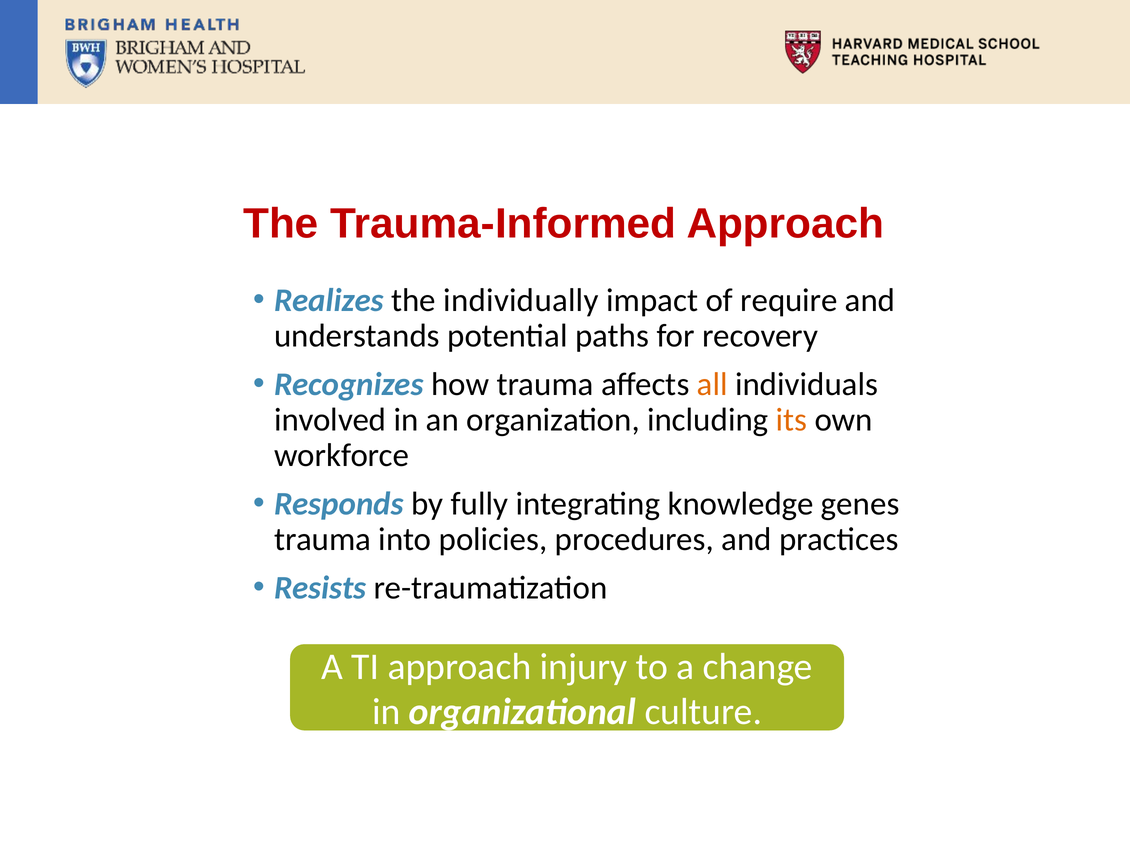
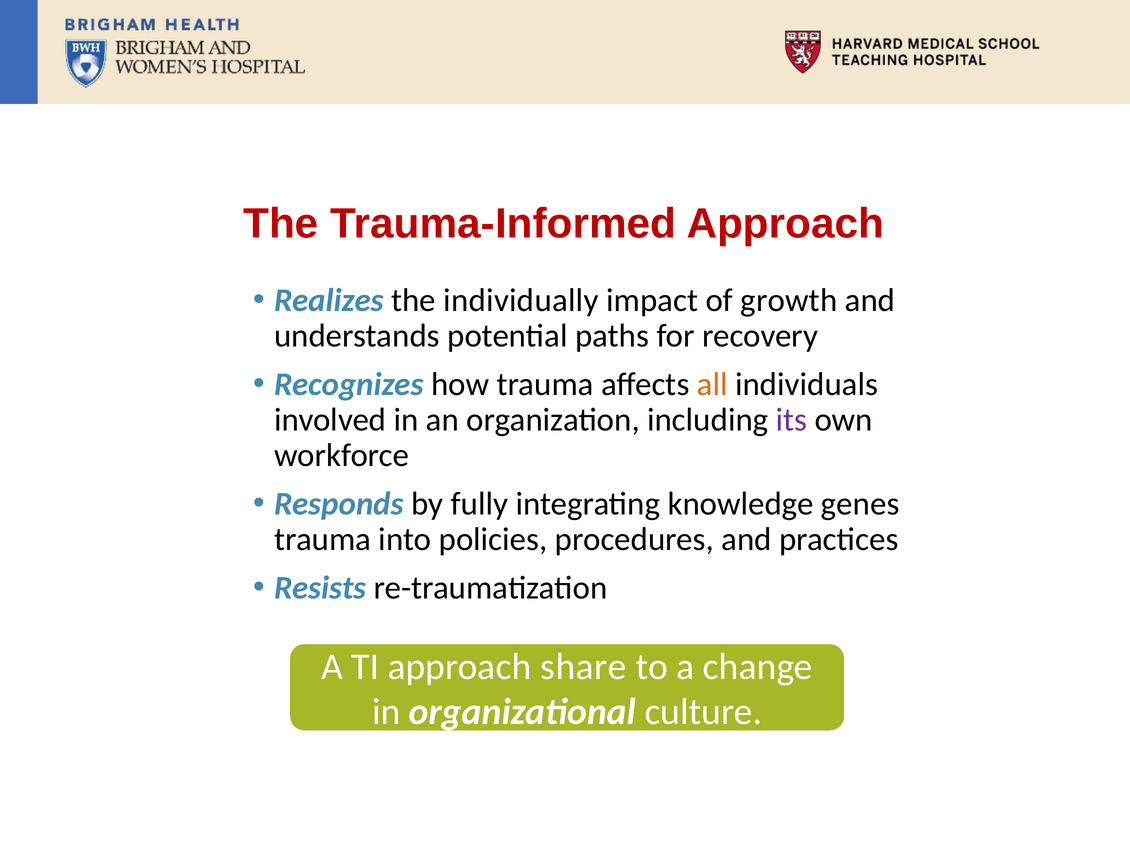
require: require -> growth (789, 300)
its colour: orange -> purple (792, 420)
injury: injury -> share (583, 667)
